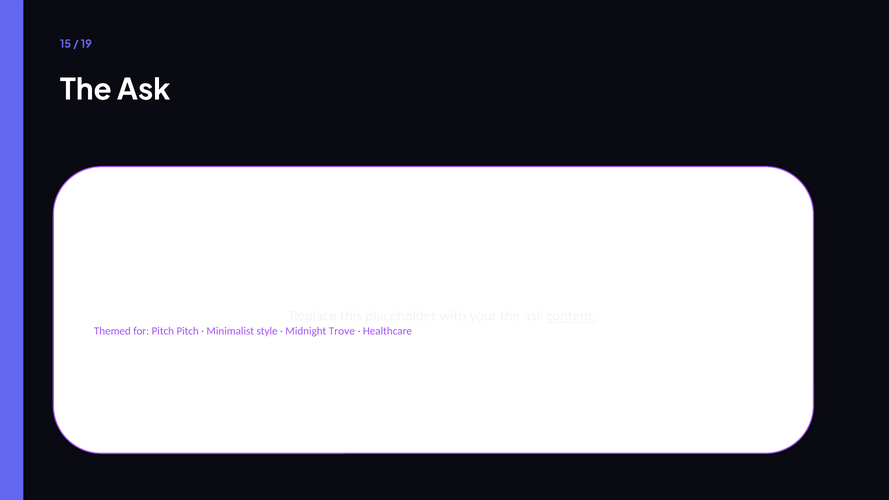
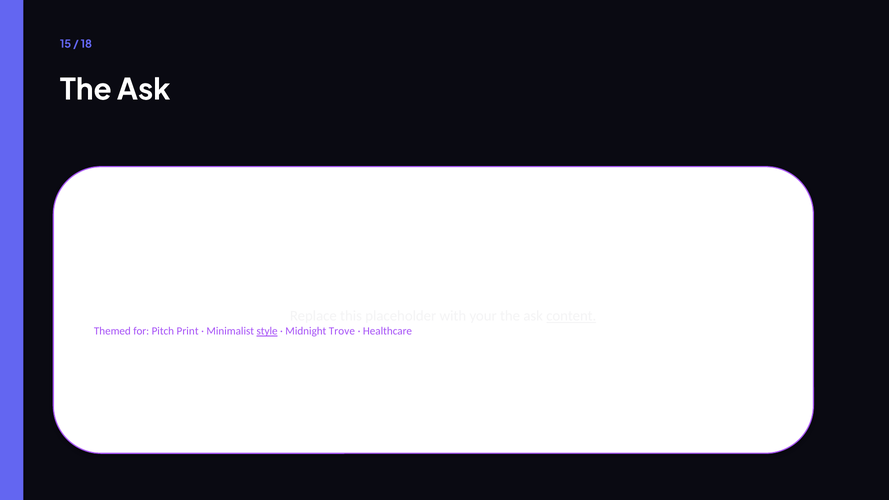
19: 19 -> 18 (86, 44)
Pitch Pitch: Pitch -> Print (188, 331)
style underline: none -> present (267, 331)
